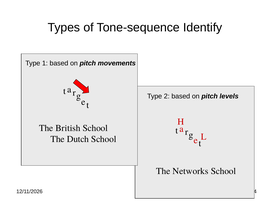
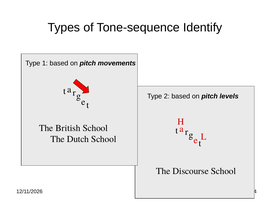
Networks: Networks -> Discourse (191, 171)
